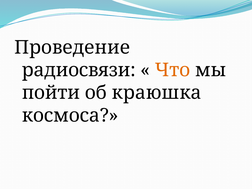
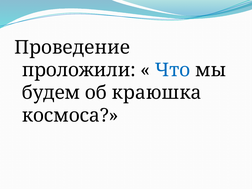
радиосвязи: радиосвязи -> проложили (79, 70)
Что colour: orange -> blue (173, 70)
пойти: пойти -> будем (51, 93)
